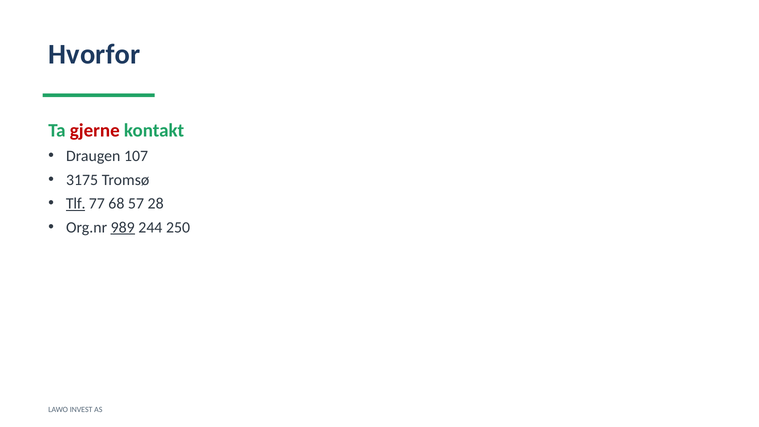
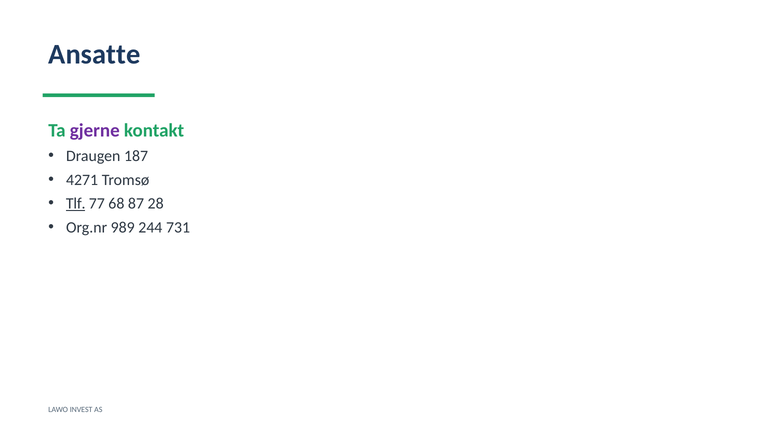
Hvorfor: Hvorfor -> Ansatte (94, 54)
gjerne colour: red -> purple (95, 131)
107: 107 -> 187 (136, 156)
3175: 3175 -> 4271 (82, 180)
57: 57 -> 87 (136, 204)
989 underline: present -> none (123, 227)
250: 250 -> 731 (178, 227)
